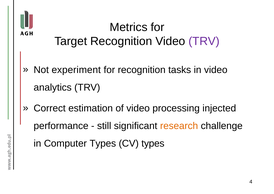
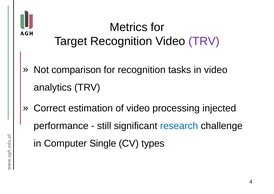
experiment: experiment -> comparison (76, 70)
research colour: orange -> blue (179, 126)
Computer Types: Types -> Single (103, 143)
